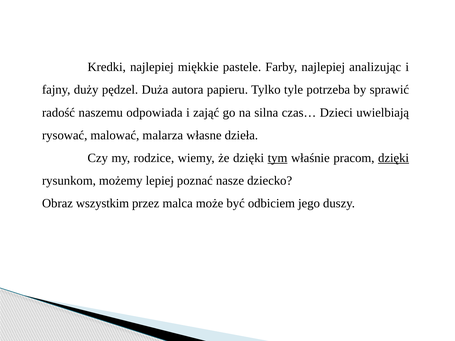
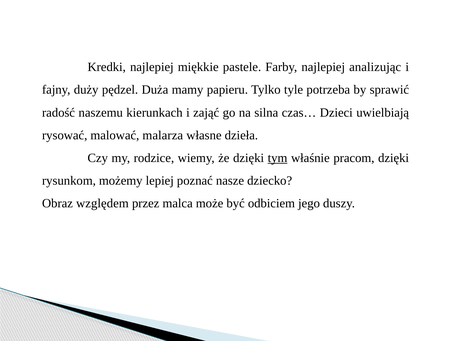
autora: autora -> mamy (188, 90)
odpowiada: odpowiada -> kierunkach (155, 113)
dzięki underline: present -> none (394, 158)
wszystkim: wszystkim -> względem (102, 204)
